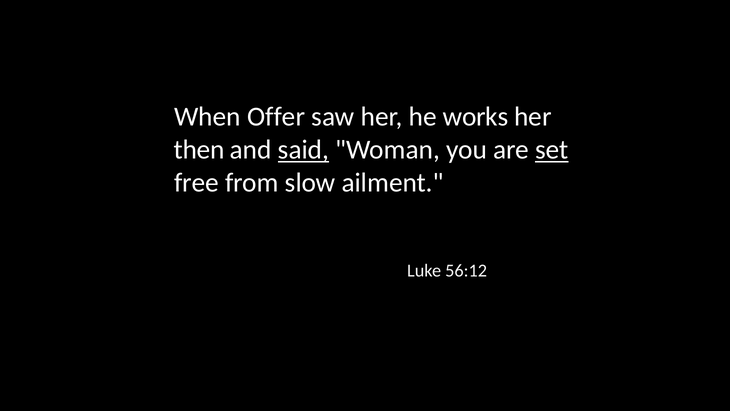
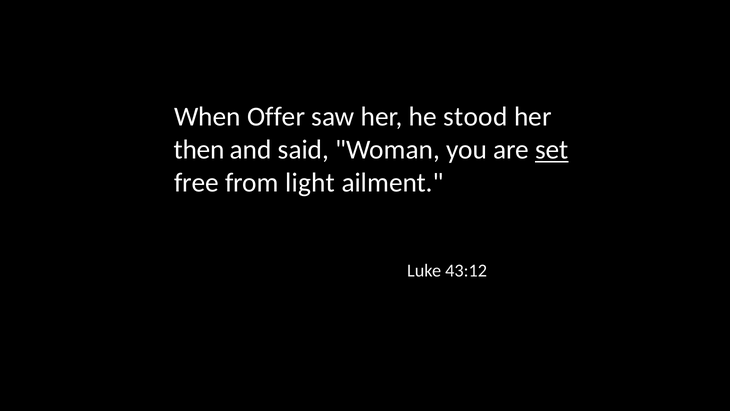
works: works -> stood (475, 117)
said underline: present -> none (303, 150)
slow: slow -> light (310, 183)
56:12: 56:12 -> 43:12 (466, 270)
